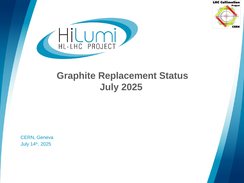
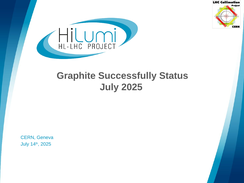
Replacement: Replacement -> Successfully (127, 76)
